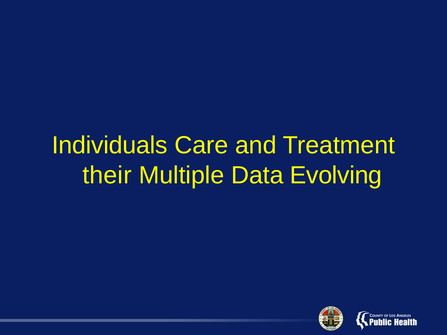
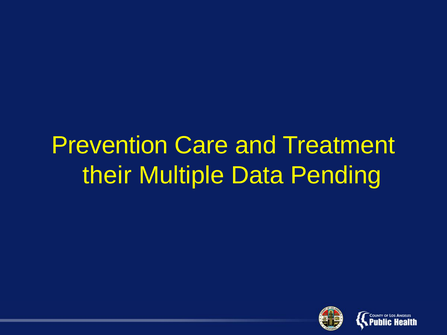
Individuals: Individuals -> Prevention (110, 146)
Evolving: Evolving -> Pending (336, 175)
